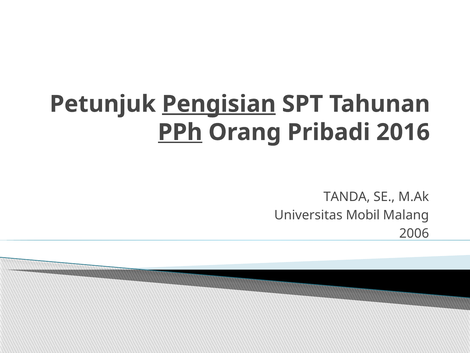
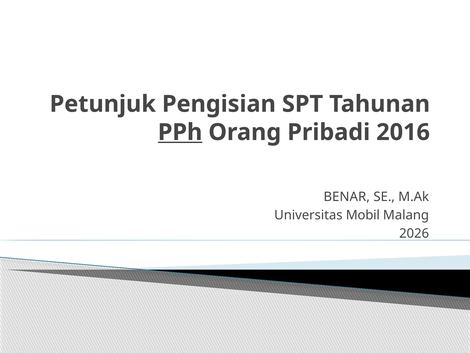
Pengisian underline: present -> none (219, 104)
TANDA: TANDA -> BENAR (347, 197)
2006: 2006 -> 2026 (414, 233)
